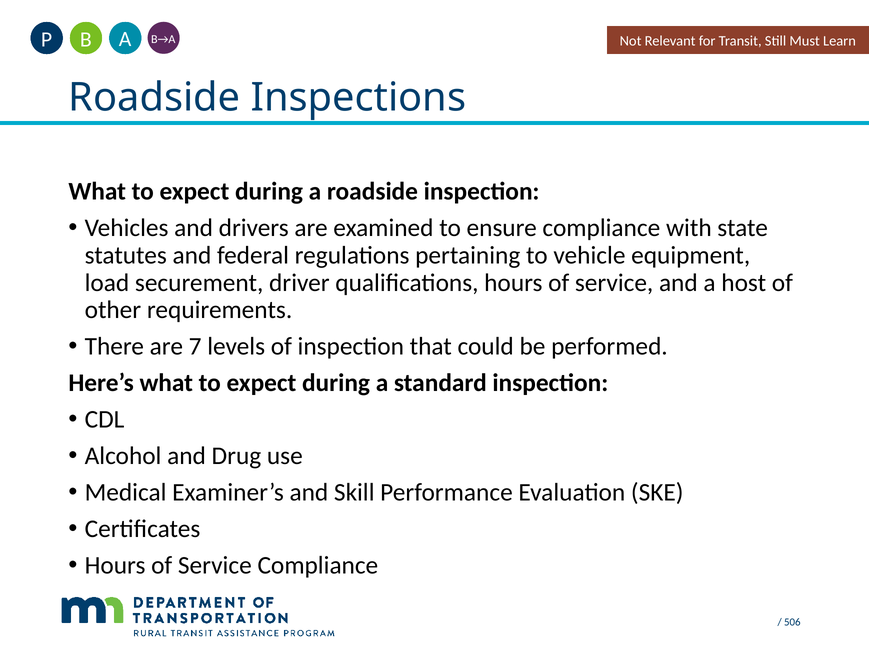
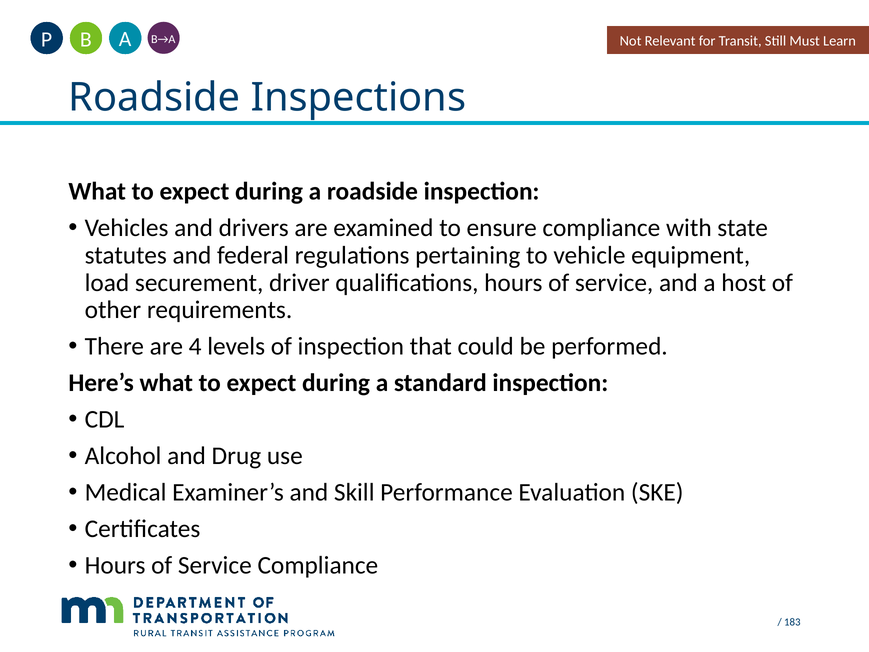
7: 7 -> 4 (195, 346)
506: 506 -> 183 (792, 622)
